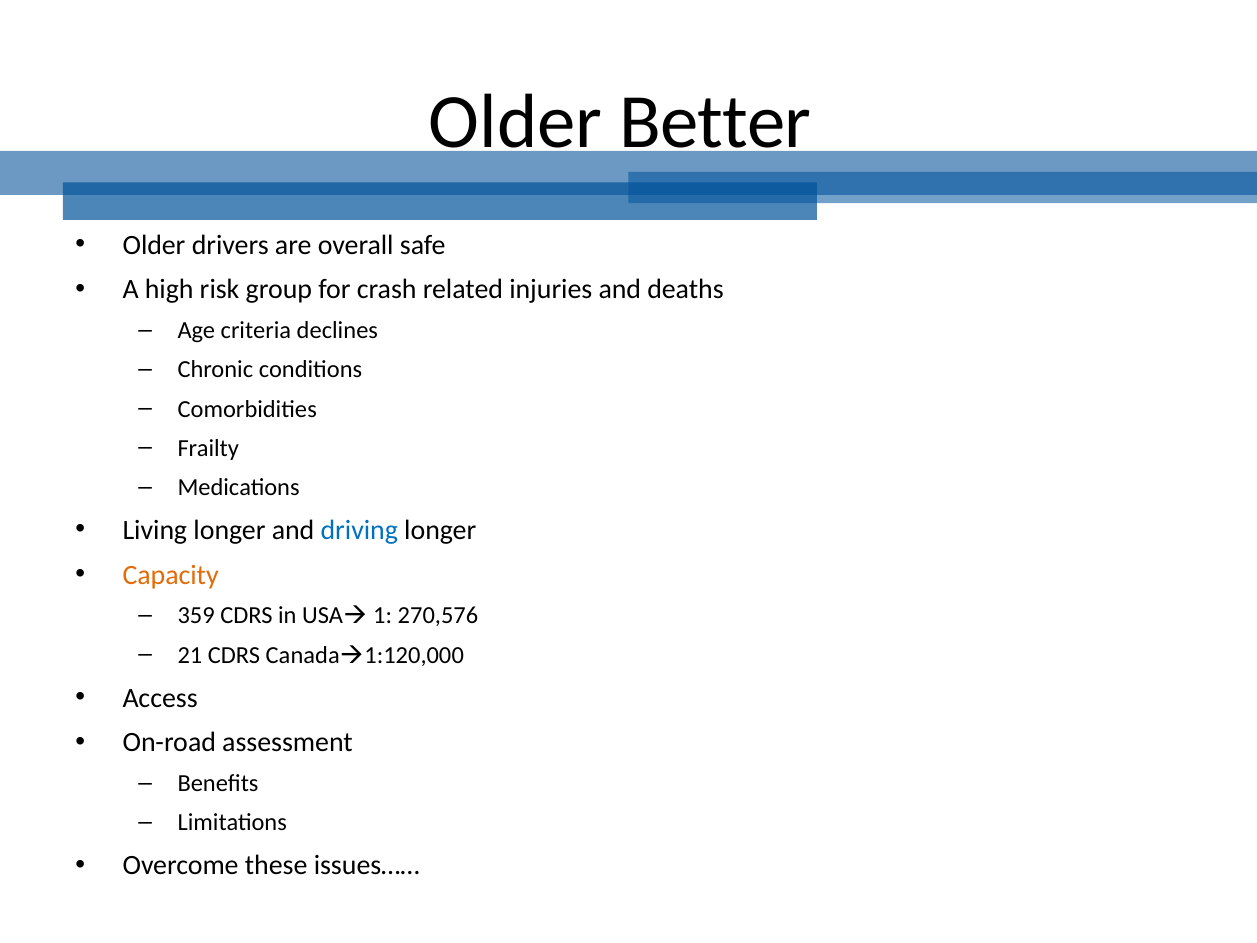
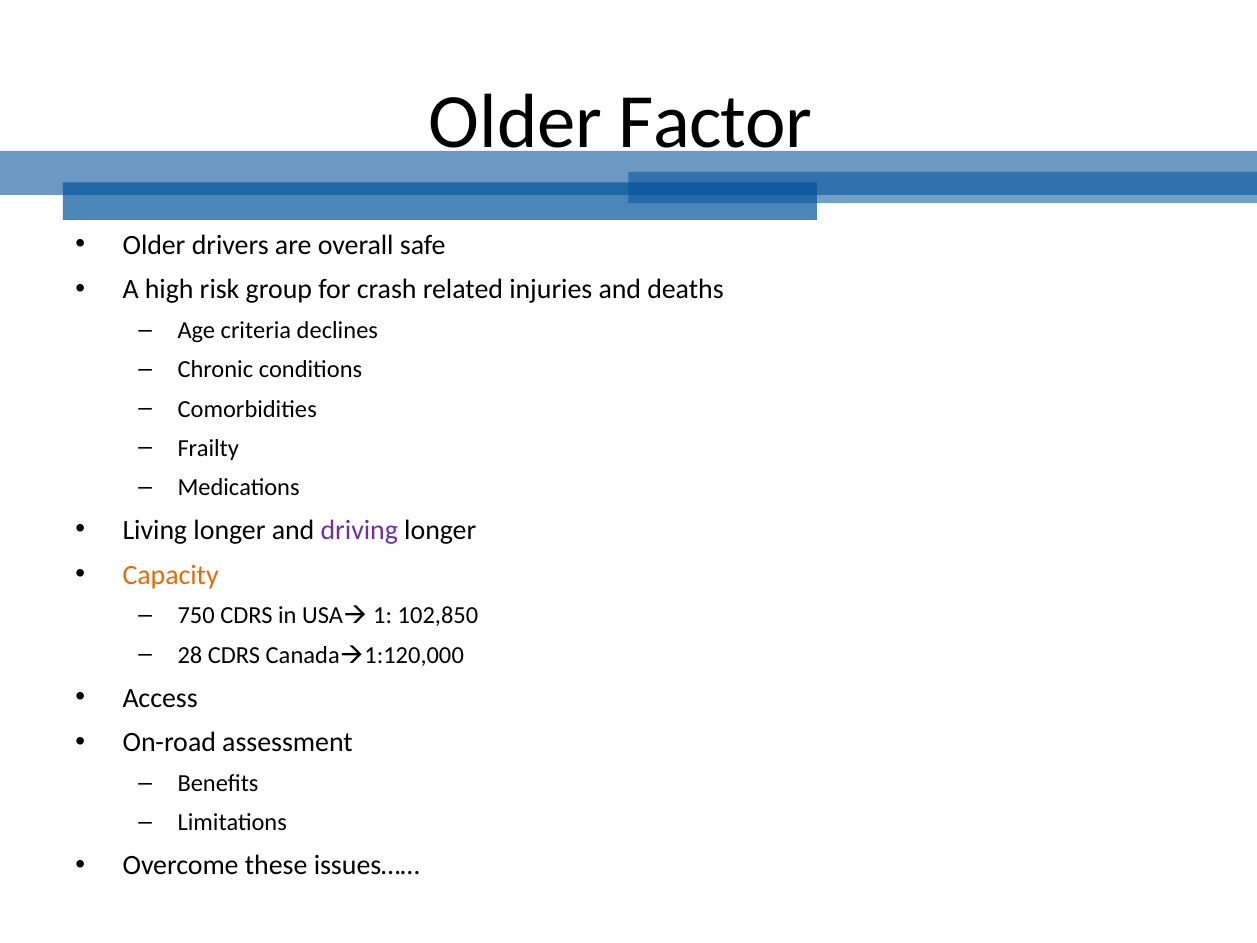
Better: Better -> Factor (715, 122)
driving colour: blue -> purple (359, 530)
359: 359 -> 750 (196, 616)
270,576: 270,576 -> 102,850 (438, 616)
21: 21 -> 28 (190, 655)
